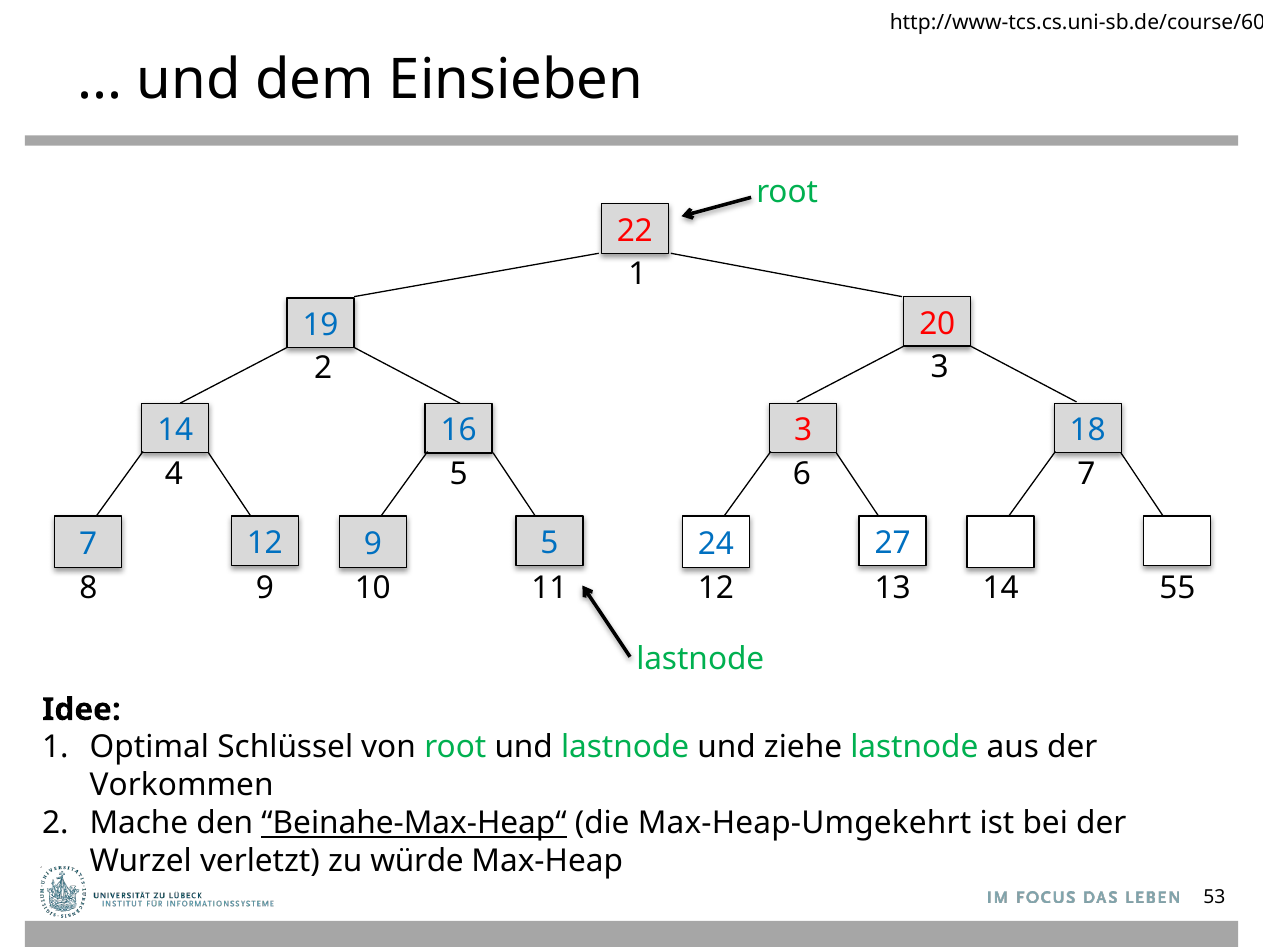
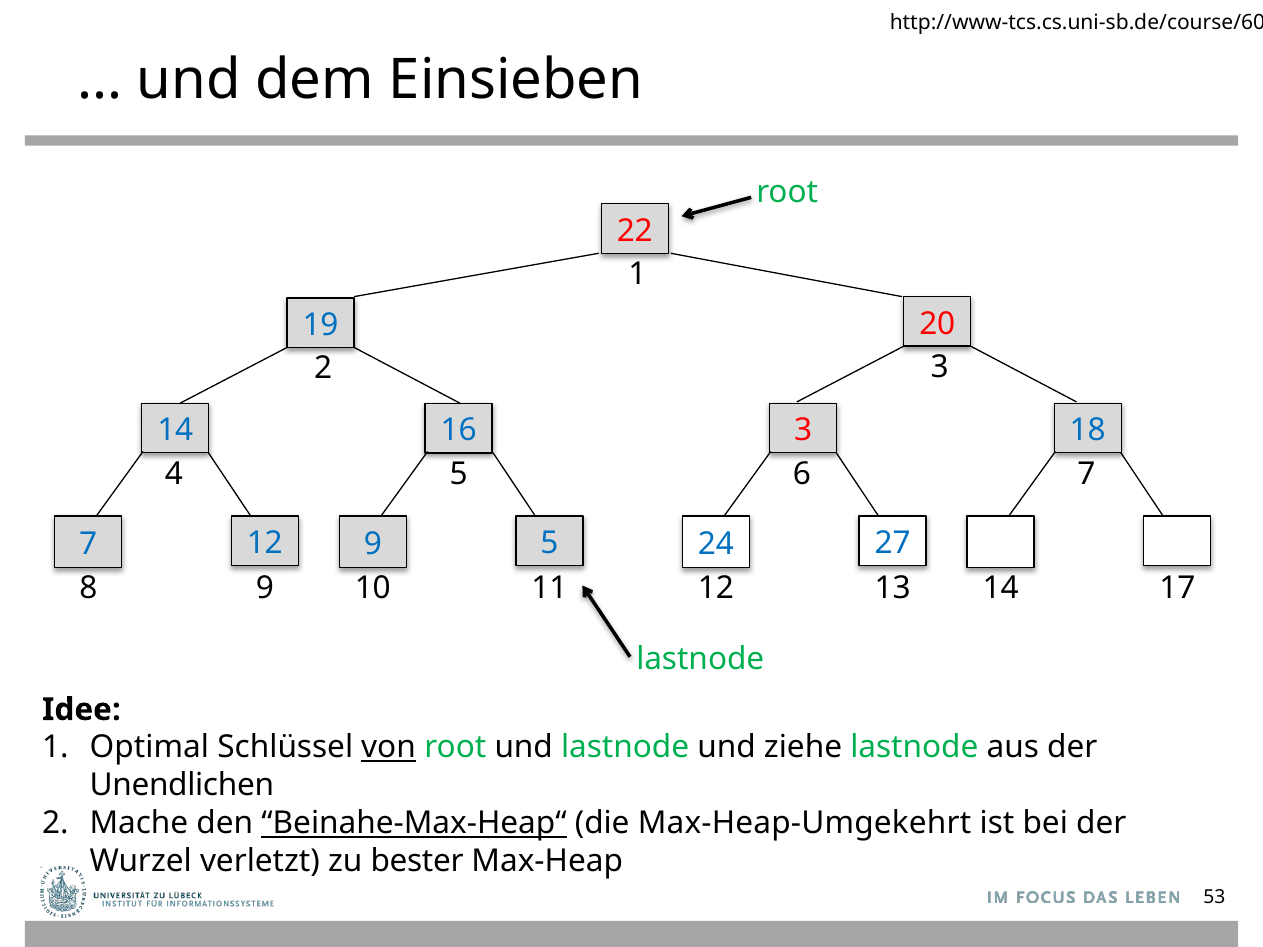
55: 55 -> 17 (1177, 588)
von underline: none -> present (389, 748)
Vorkommen: Vorkommen -> Unendlichen (182, 786)
würde: würde -> bester (417, 861)
